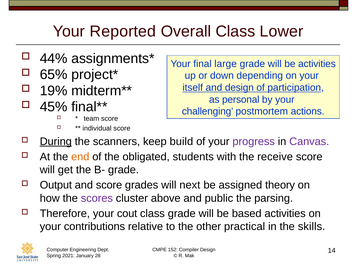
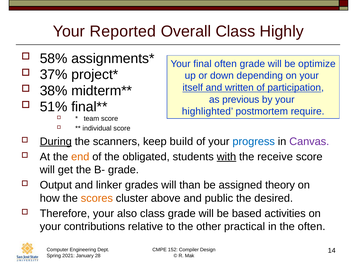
Lower: Lower -> Highly (282, 31)
44%: 44% -> 58% (54, 58)
final large: large -> often (226, 64)
be activities: activities -> optimize (317, 64)
65%: 65% -> 37% (54, 75)
and design: design -> written (239, 88)
19%: 19% -> 38% (54, 91)
personal: personal -> previous (241, 99)
45%: 45% -> 51% (54, 107)
challenging: challenging -> highlighted (208, 111)
actions: actions -> require (308, 111)
progress colour: purple -> blue (254, 141)
with underline: none -> present (226, 157)
and score: score -> linker (109, 185)
next: next -> than (190, 185)
scores colour: purple -> orange (97, 198)
parsing: parsing -> desired (274, 198)
cout: cout -> also (127, 213)
the skills: skills -> often (312, 226)
